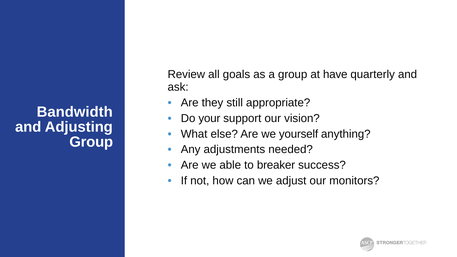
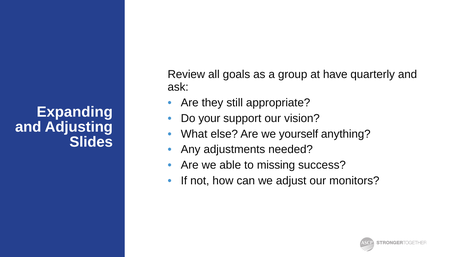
Bandwidth: Bandwidth -> Expanding (75, 112)
Group: Group -> Slides (91, 142)
breaker: breaker -> missing (276, 165)
